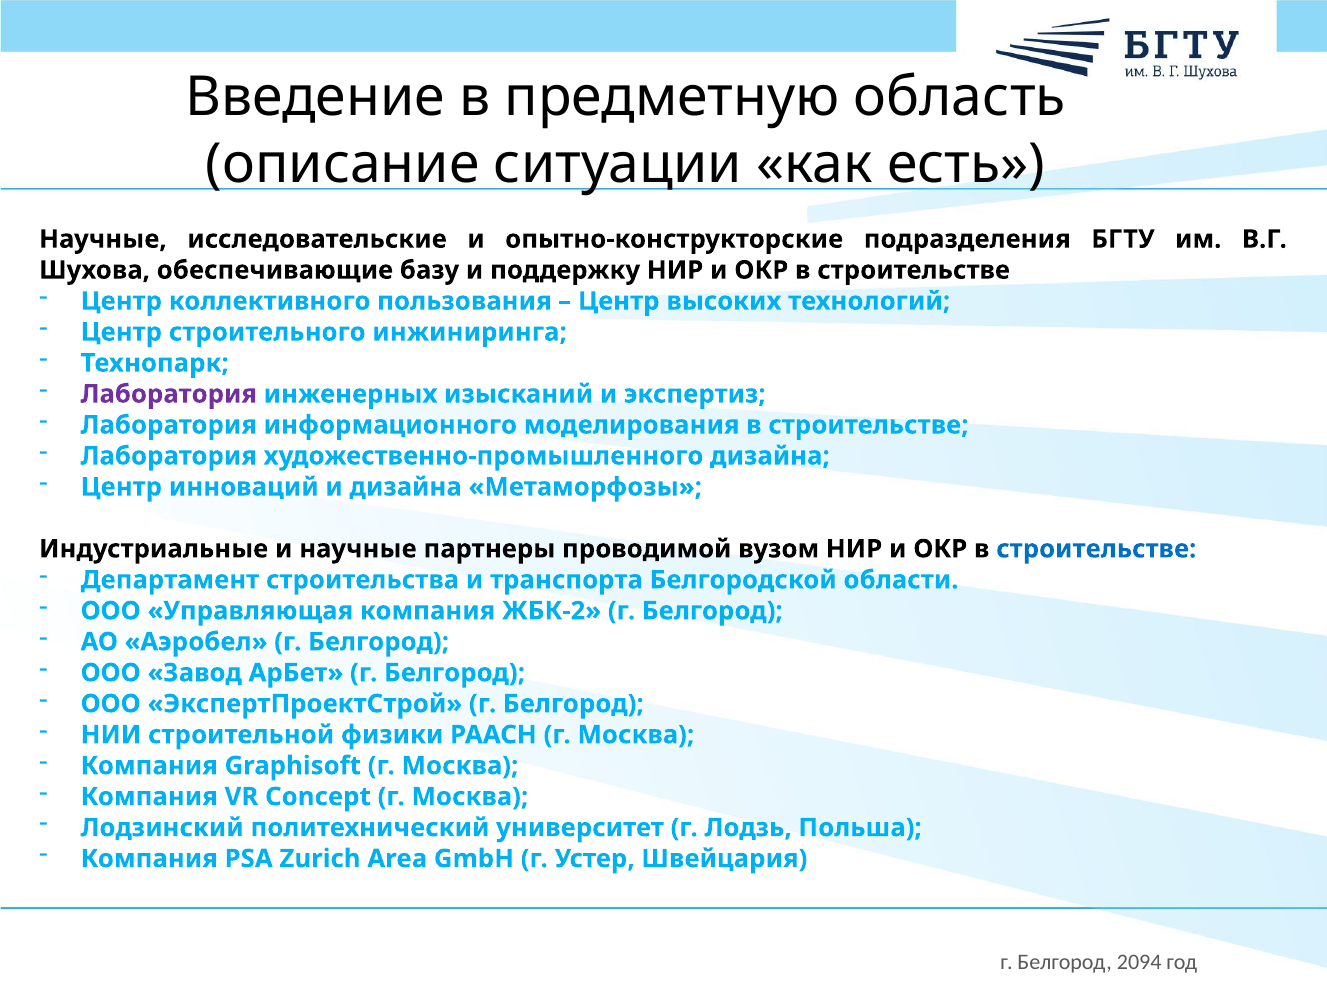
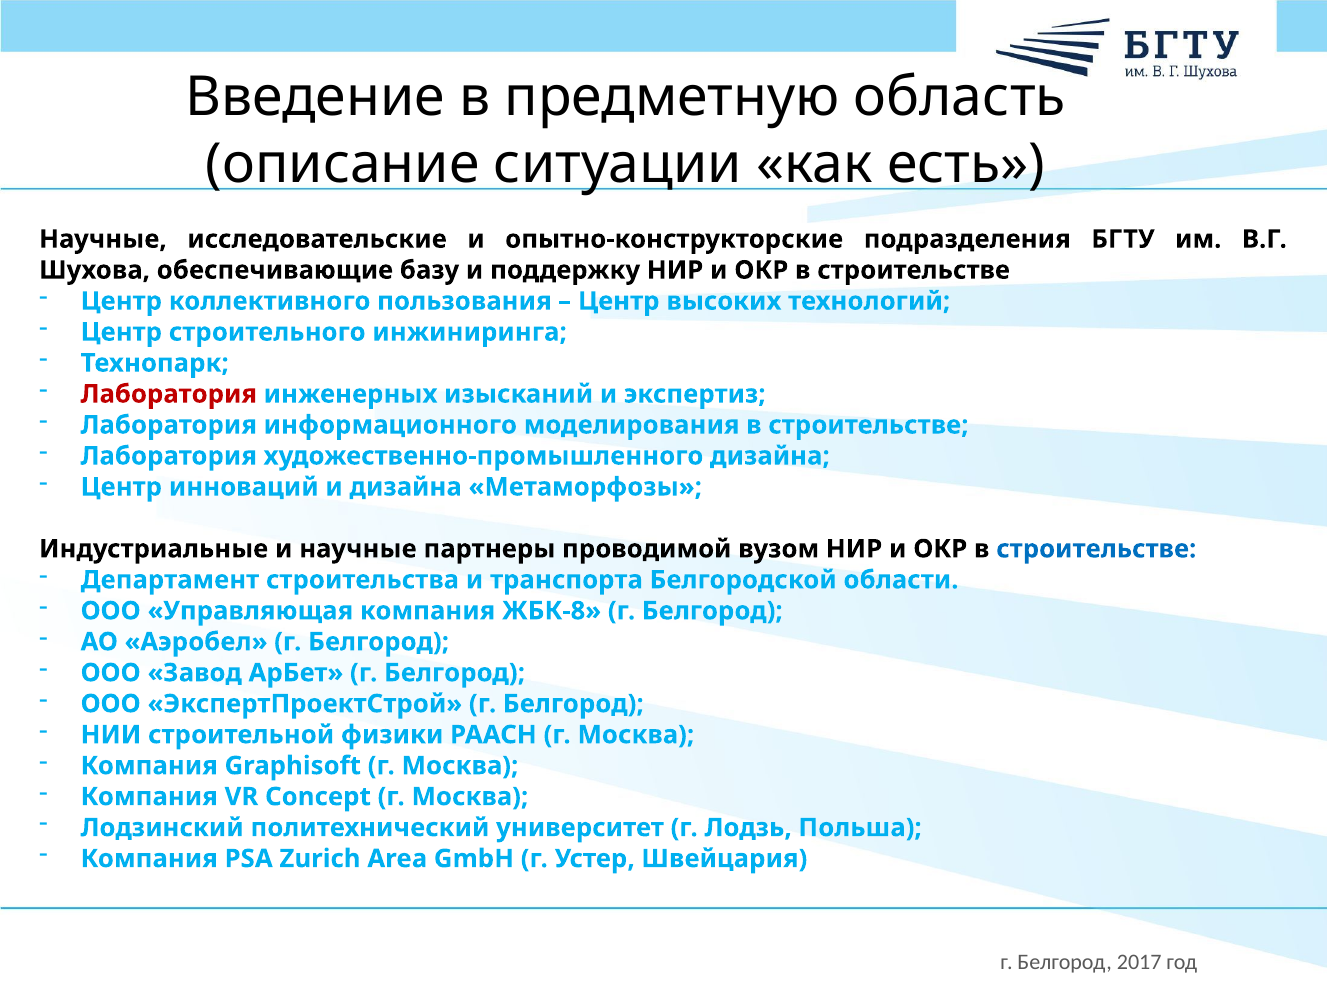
Лаборатория colour: purple -> red (169, 394)
ЖБК-2: ЖБК-2 -> ЖБК-8 (552, 611)
2094: 2094 -> 2017 (1139, 962)
